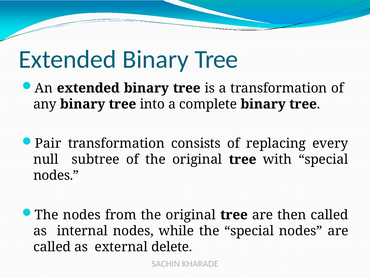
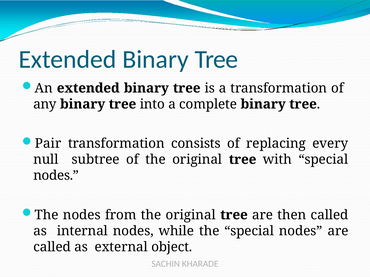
delete: delete -> object (172, 247)
